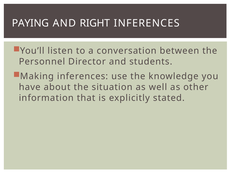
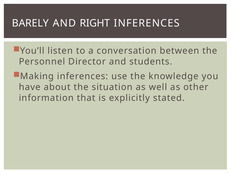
PAYING: PAYING -> BARELY (30, 23)
